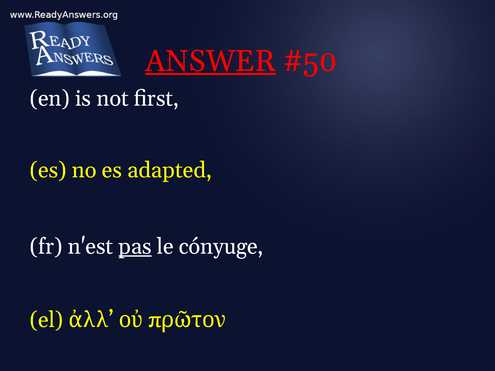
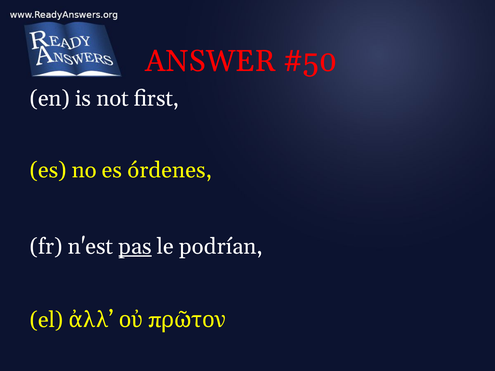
ANSWER underline: present -> none (211, 61)
adapted: adapted -> órdenes (170, 170)
cónyuge: cónyuge -> podrían (221, 247)
